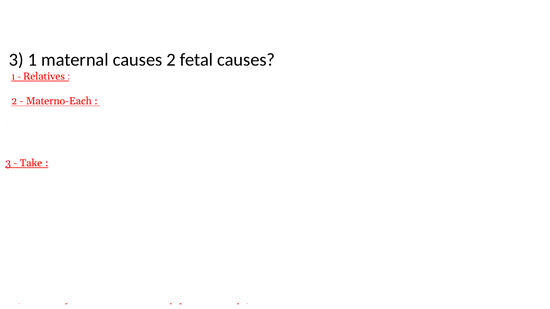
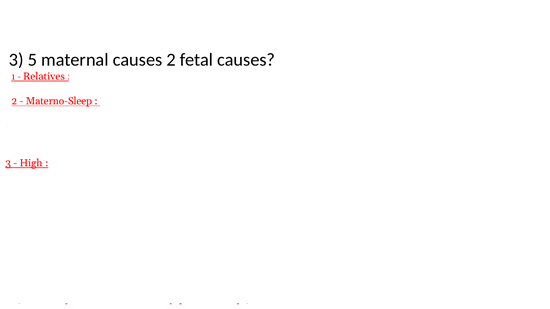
3 1: 1 -> 5 (33, 60)
Materno-Each: Materno-Each -> Materno-Sleep (59, 101)
Take: Take -> High (31, 163)
